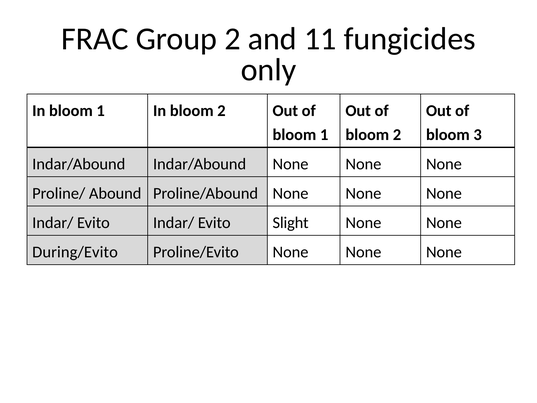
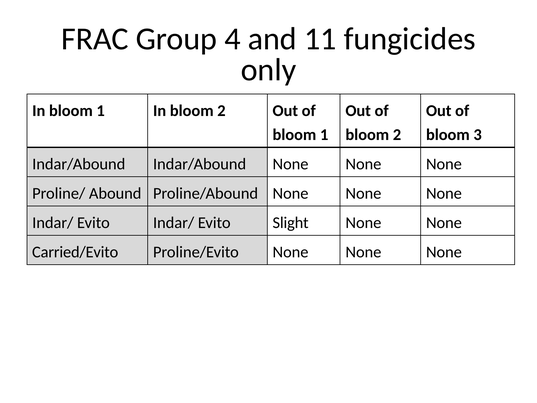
Group 2: 2 -> 4 (233, 39)
During/Evito: During/Evito -> Carried/Evito (75, 252)
